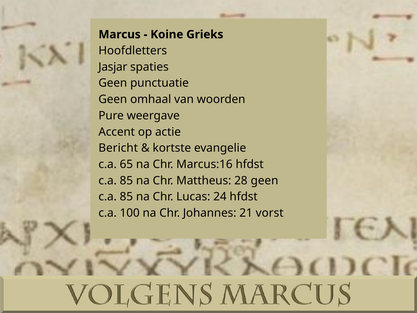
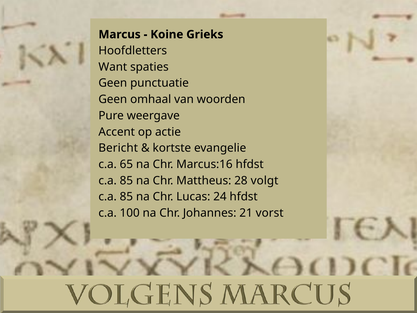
Jasjar: Jasjar -> Want (113, 67)
28 geen: geen -> volgt (265, 180)
